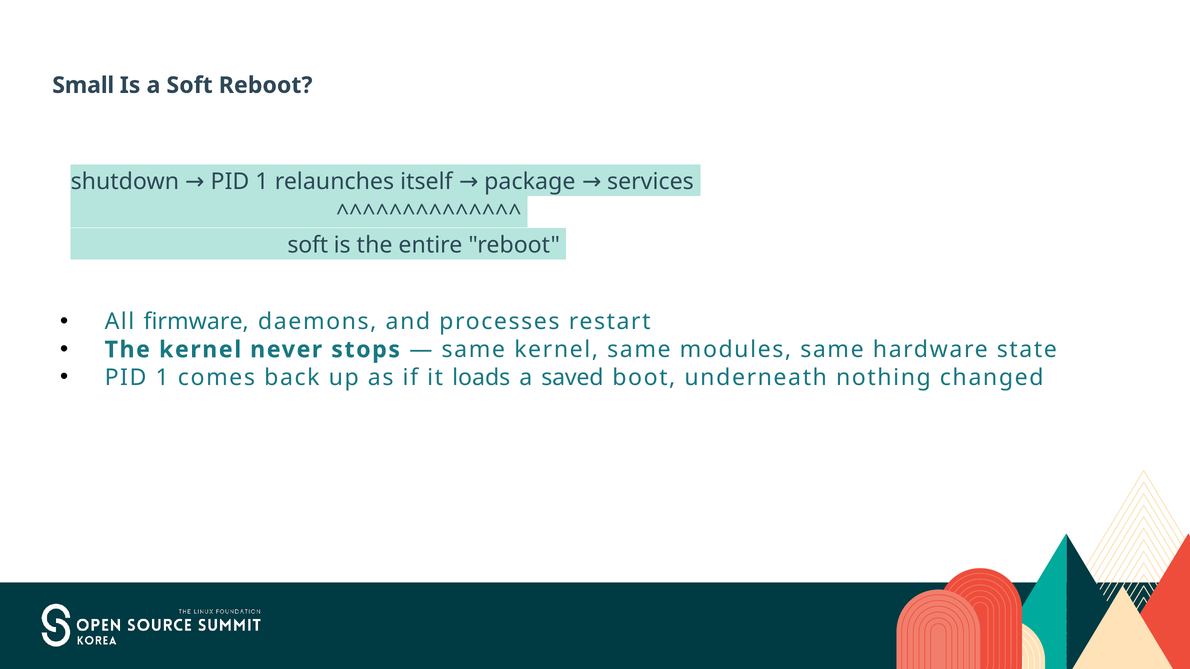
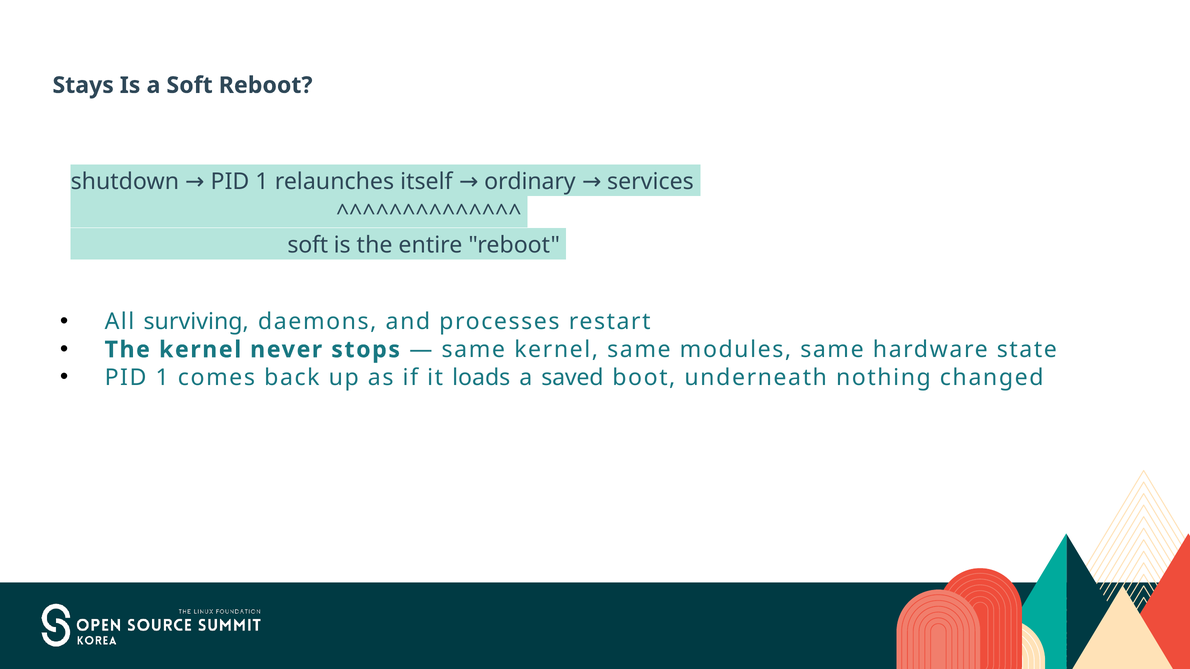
Small: Small -> Stays (83, 85)
package: package -> ordinary (530, 181)
firmware: firmware -> surviving (196, 322)
